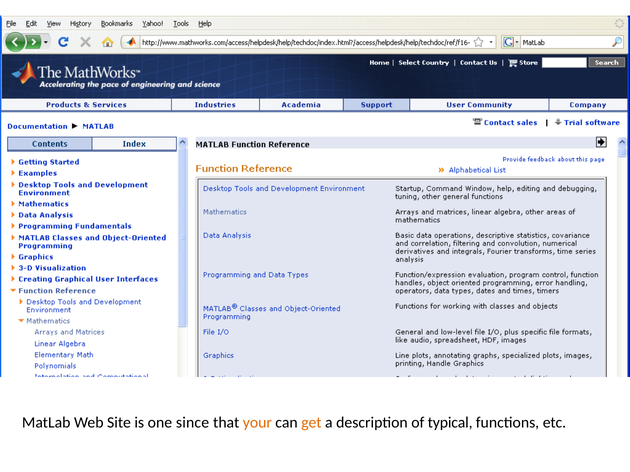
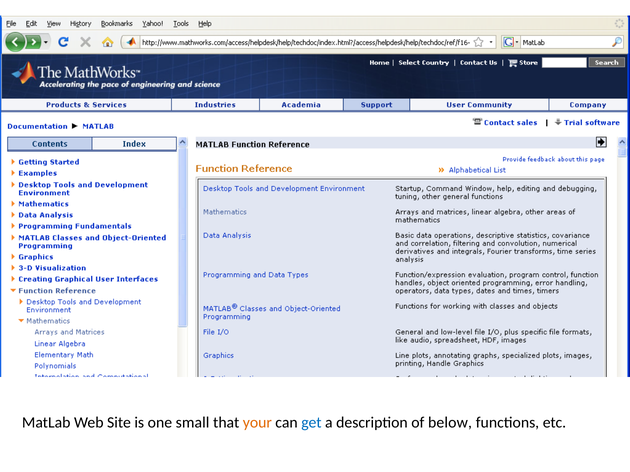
since: since -> small (193, 423)
get colour: orange -> blue (311, 423)
typical: typical -> below (450, 423)
